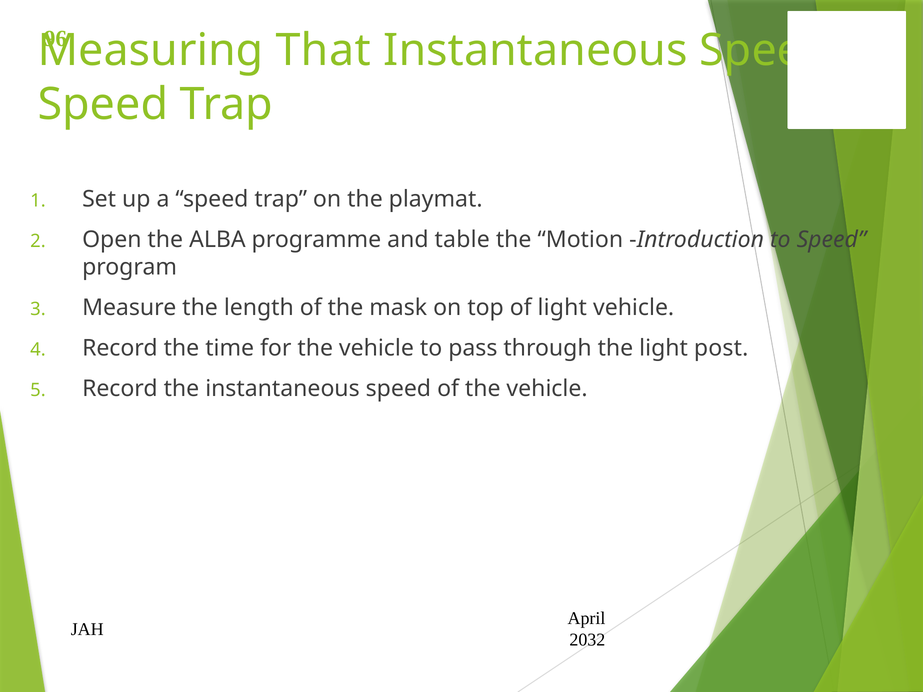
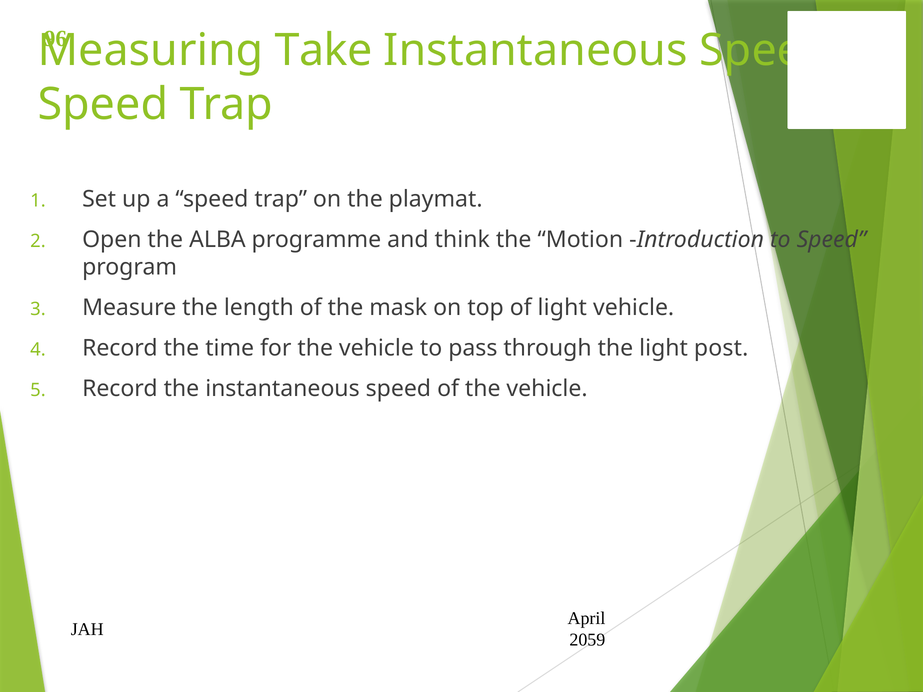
That: That -> Take (324, 51)
table: table -> think (462, 240)
2032: 2032 -> 2059 (587, 640)
